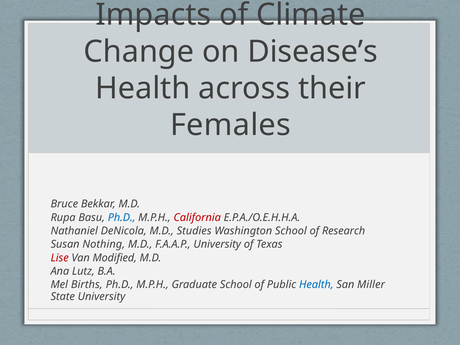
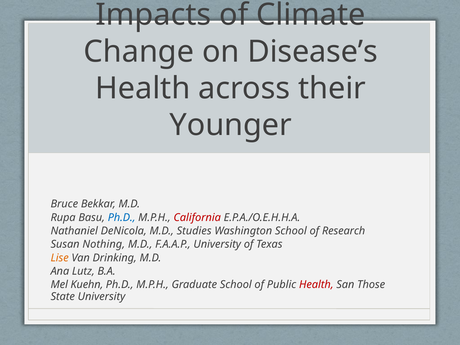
Females: Females -> Younger (231, 125)
Lise colour: red -> orange (60, 258)
Modified: Modified -> Drinking (115, 258)
Births: Births -> Kuehn (87, 285)
Health colour: blue -> red (316, 285)
Miller: Miller -> Those (371, 285)
